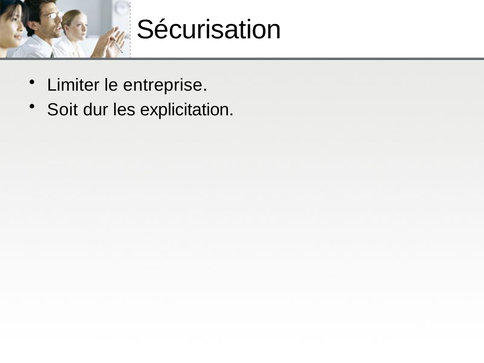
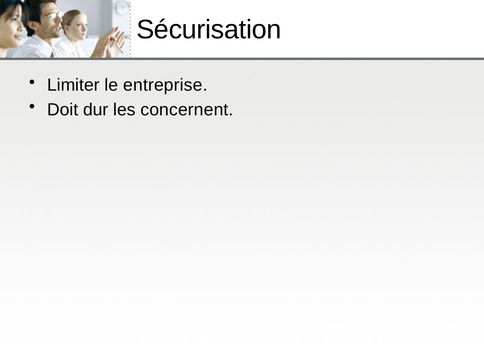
Soit: Soit -> Doit (63, 110)
explicitation: explicitation -> concernent (187, 110)
